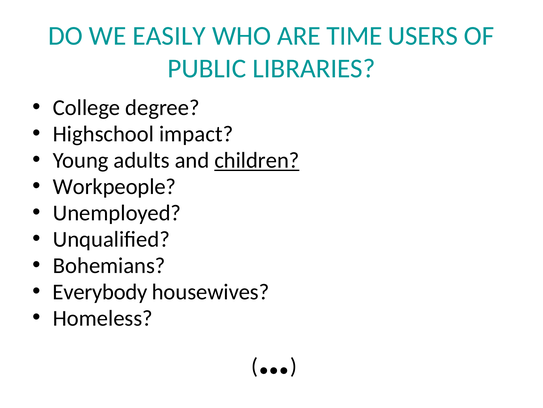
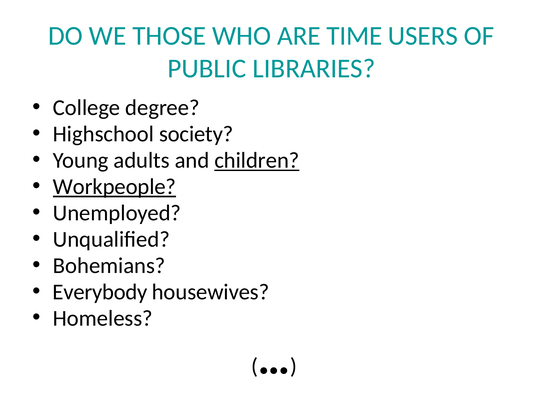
EASILY: EASILY -> THOSE (169, 36)
impact: impact -> society (196, 134)
Workpeople underline: none -> present (115, 186)
